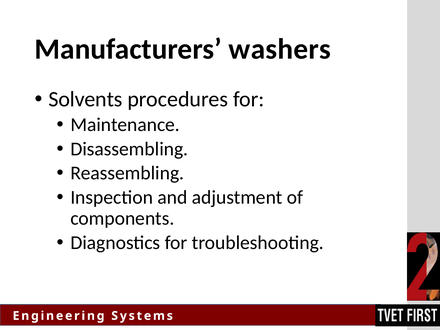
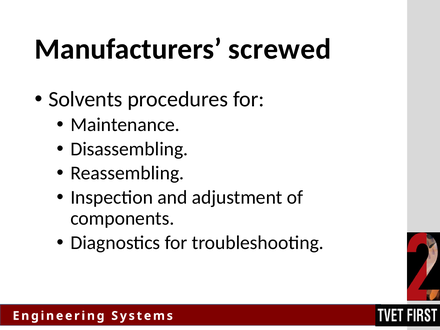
washers: washers -> screwed (280, 49)
